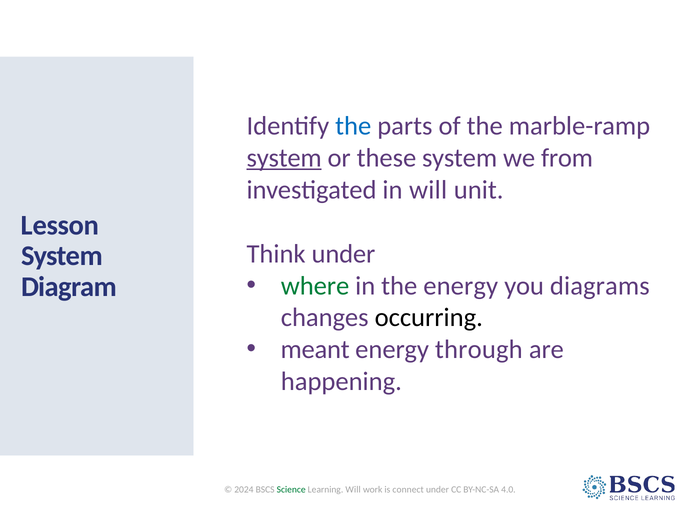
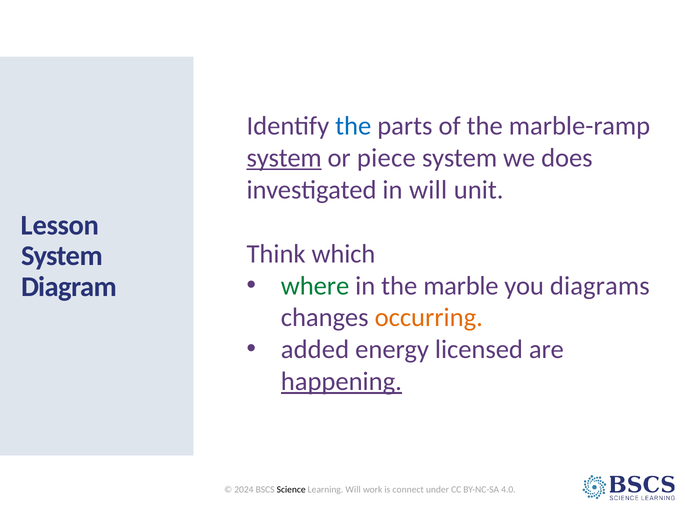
these: these -> piece (386, 158)
from: from -> does (567, 158)
Think under: under -> which (343, 254)
the energy: energy -> marble (461, 286)
occurring colour: black -> orange (429, 318)
meant: meant -> added (315, 350)
through: through -> licensed (479, 350)
happening underline: none -> present (341, 382)
Science colour: green -> black (291, 490)
